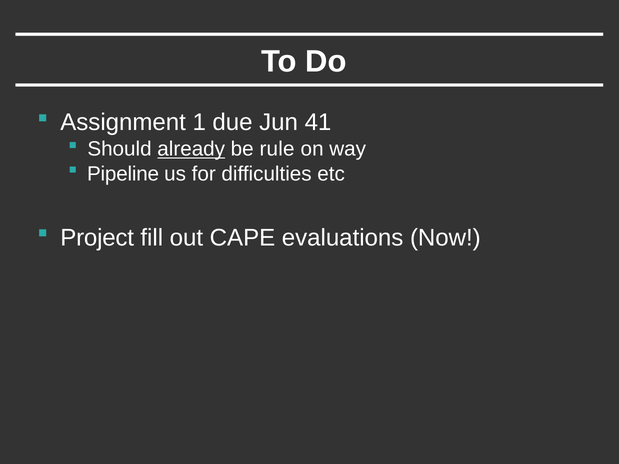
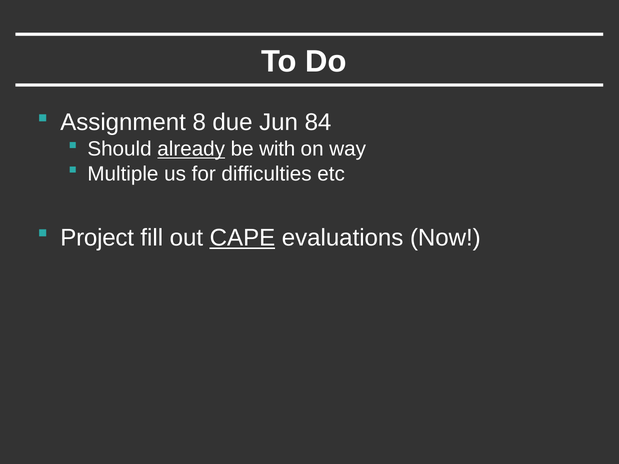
1: 1 -> 8 (199, 123)
41: 41 -> 84 (318, 123)
rule: rule -> with (277, 149)
Pipeline: Pipeline -> Multiple (123, 174)
CAPE underline: none -> present (242, 238)
